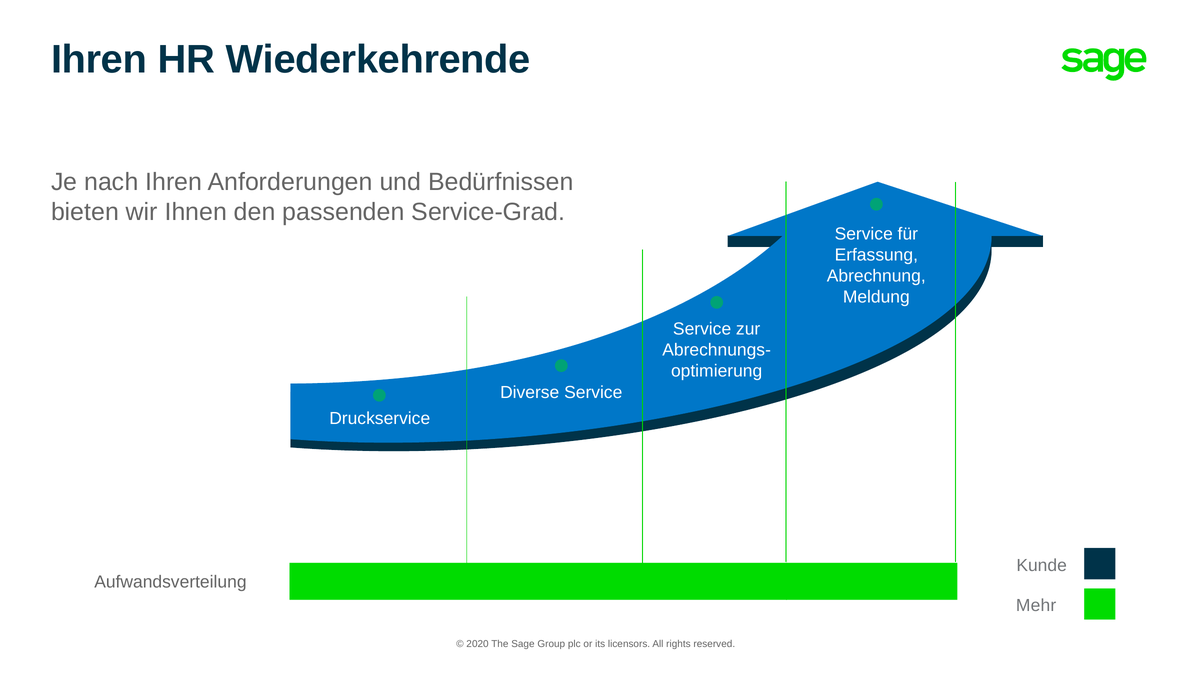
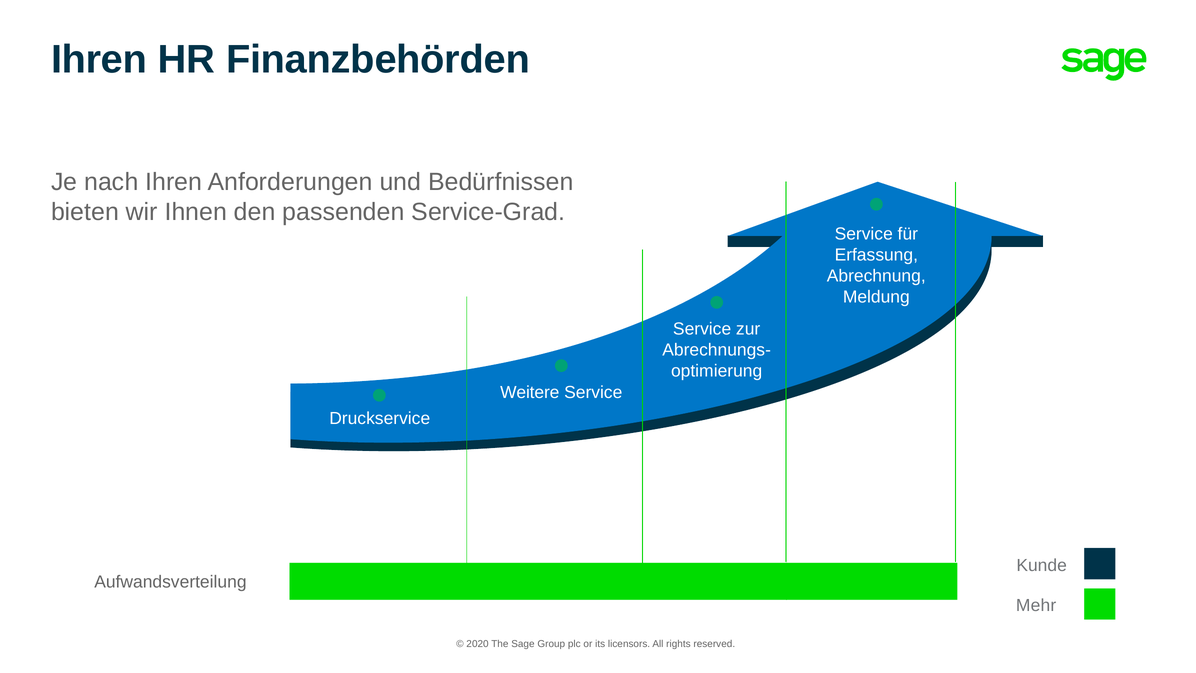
Wiederkehrende: Wiederkehrende -> Finanzbehörden (378, 59)
Diverse: Diverse -> Weitere (530, 392)
